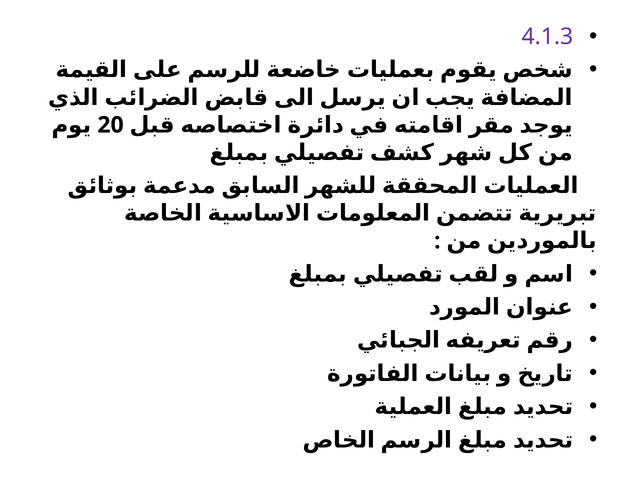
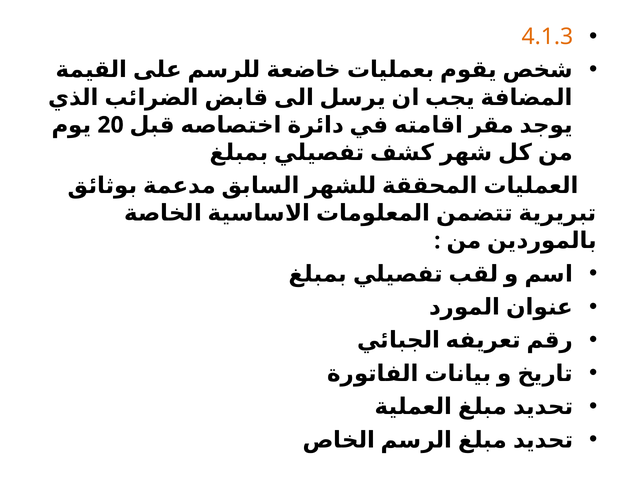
4.1.3 colour: purple -> orange (547, 37)
